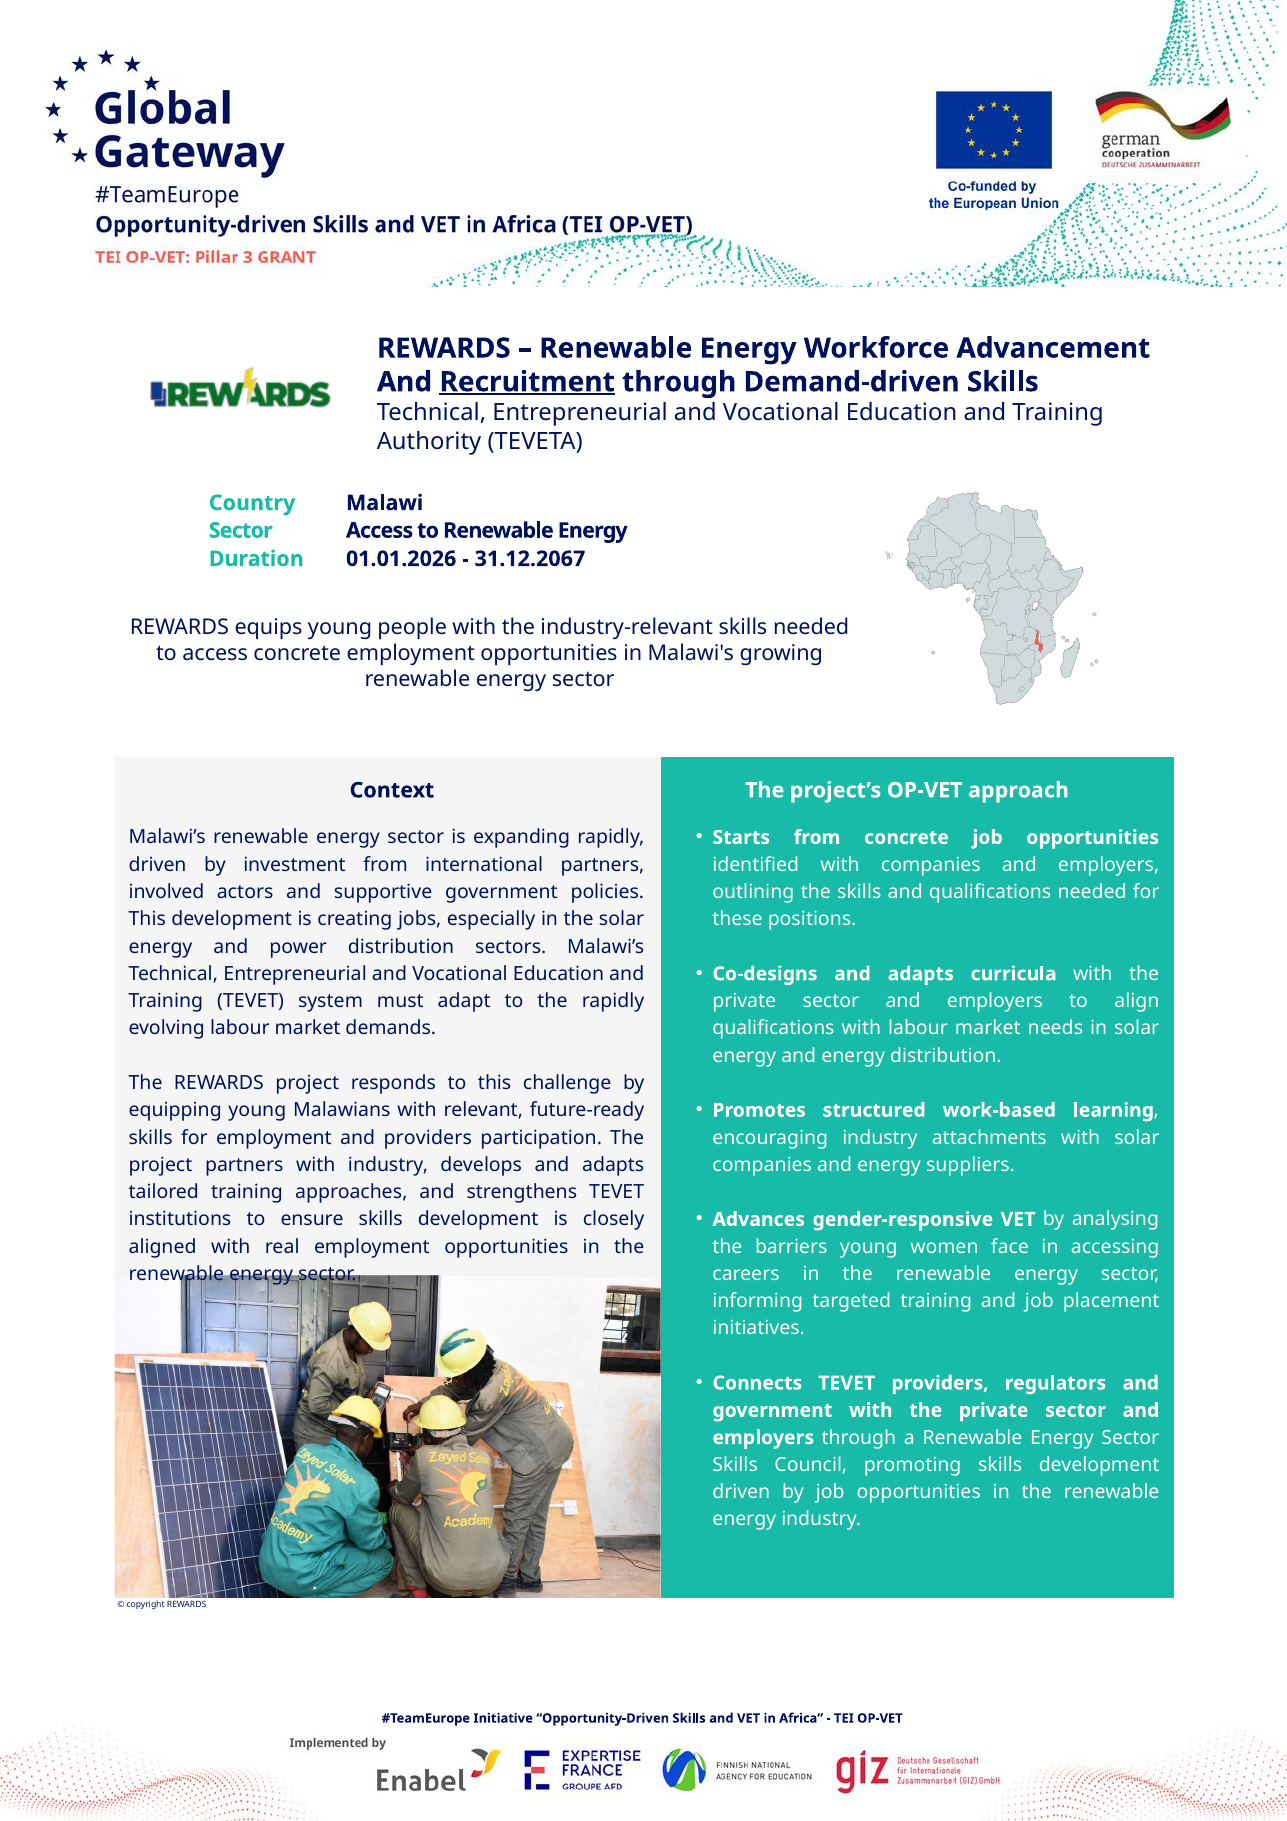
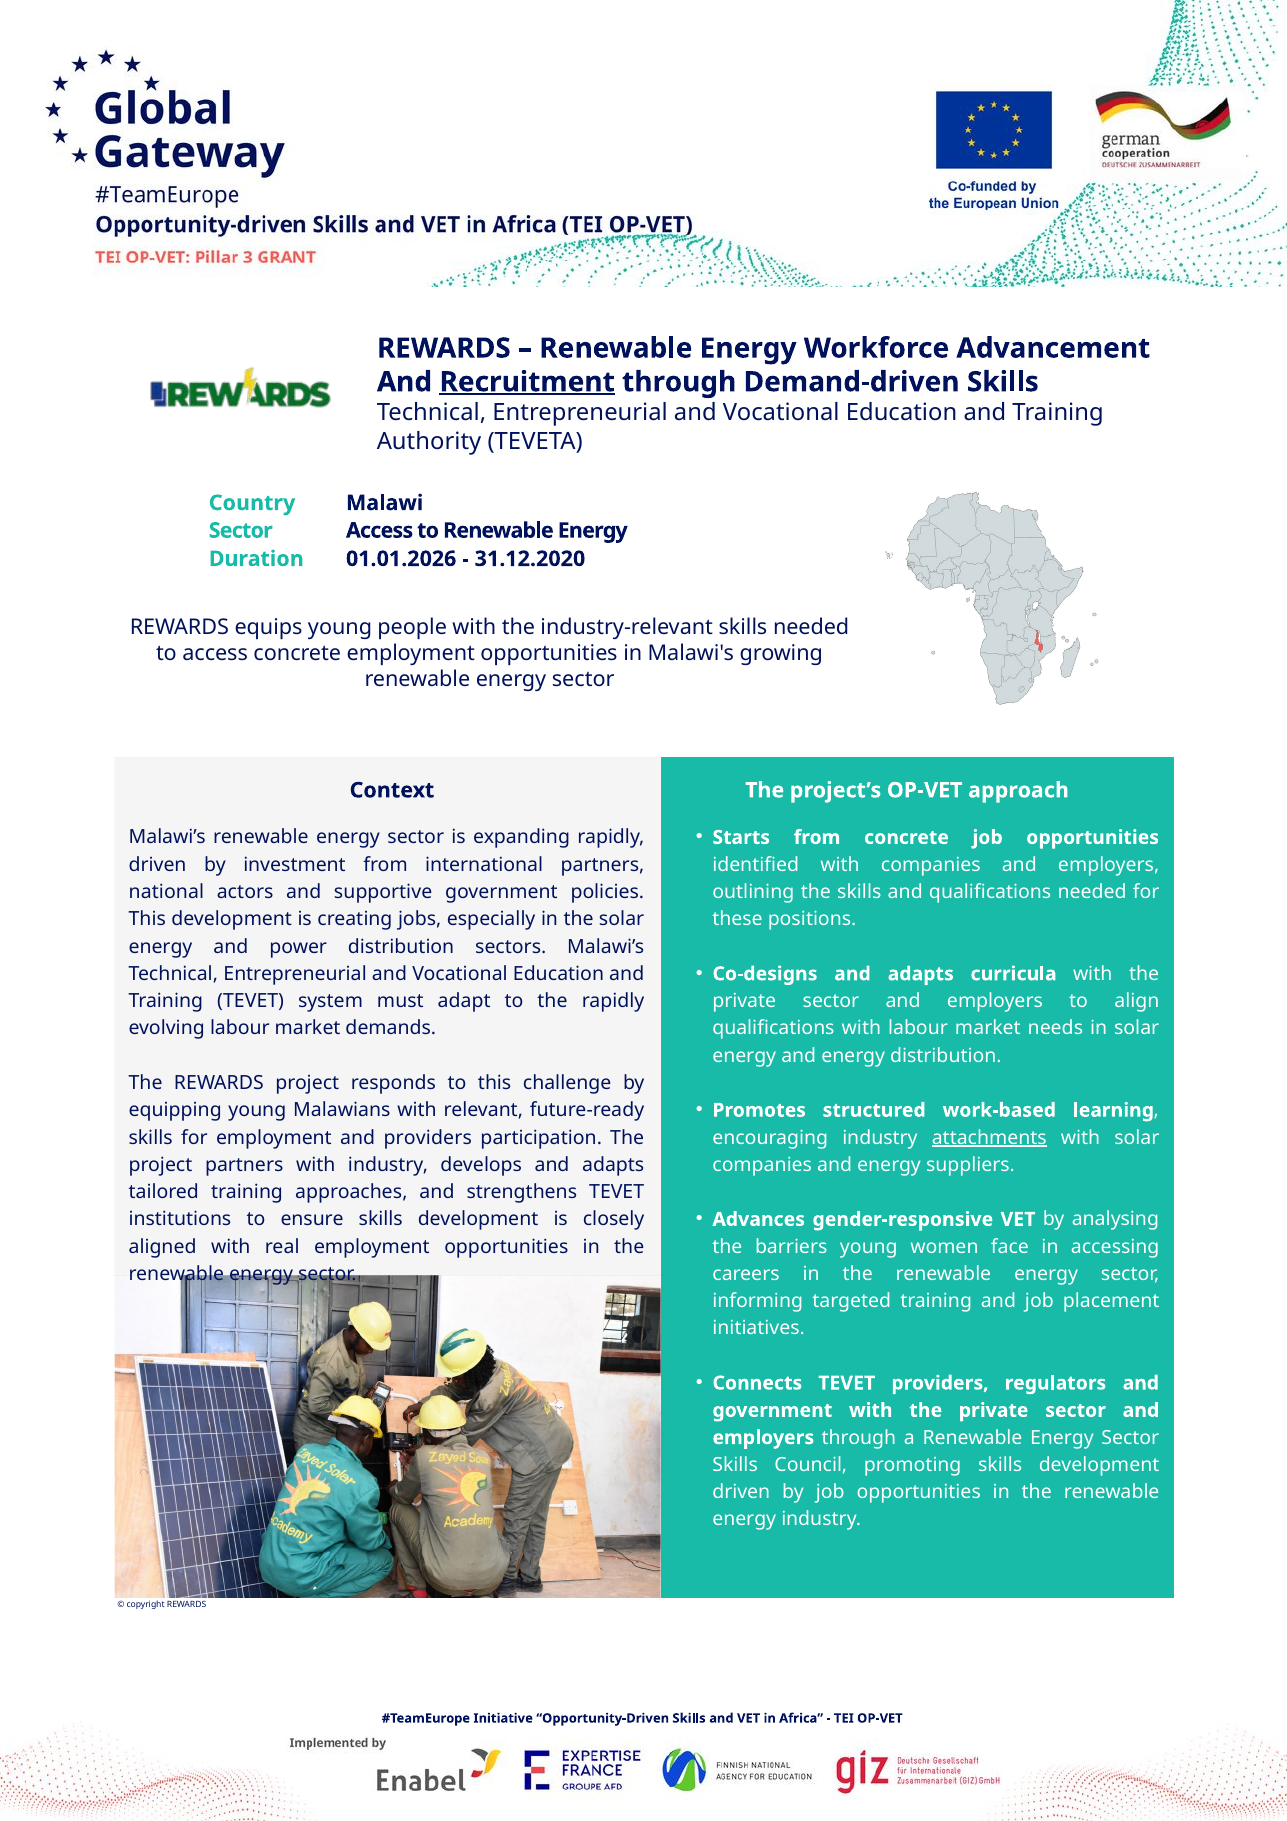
31.12.2067: 31.12.2067 -> 31.12.2020 (530, 559)
involved: involved -> national (166, 892)
attachments underline: none -> present (989, 1138)
